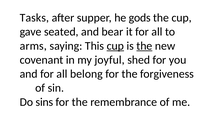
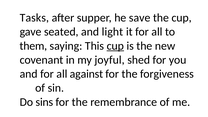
gods: gods -> save (140, 18)
bear: bear -> light (112, 32)
arms: arms -> them (33, 46)
the underline: present -> none (144, 46)
belong: belong -> against (86, 74)
